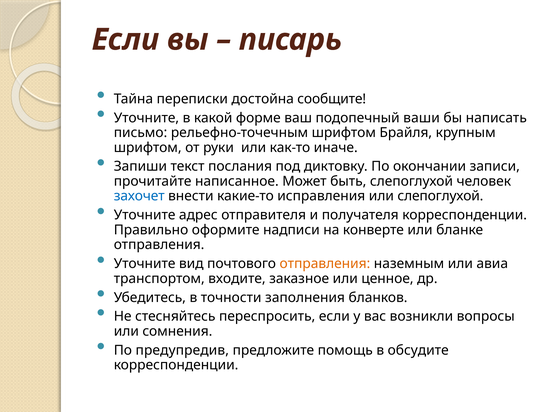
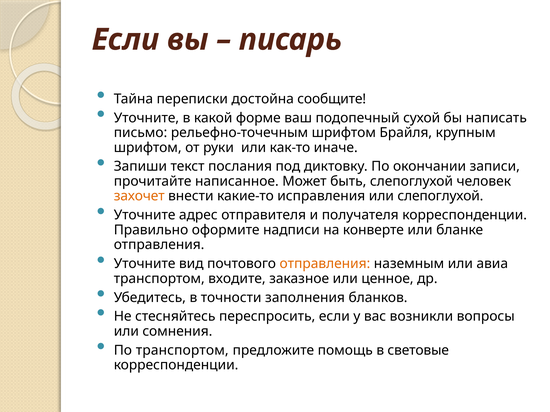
ваши: ваши -> сухой (422, 118)
захочет colour: blue -> orange (139, 196)
По предупредив: предупредив -> транспортом (182, 351)
обсудите: обсудите -> световые (418, 351)
